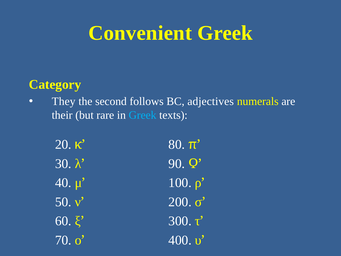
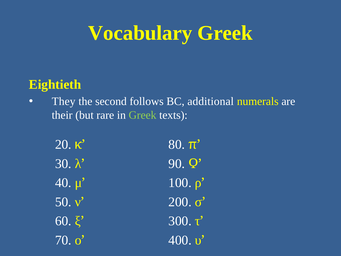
Convenient: Convenient -> Vocabulary (140, 33)
Category: Category -> Eightieth (55, 84)
adjectives: adjectives -> additional (211, 101)
Greek colour: light blue -> light green (143, 115)
